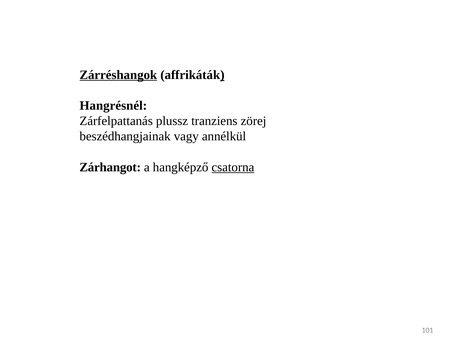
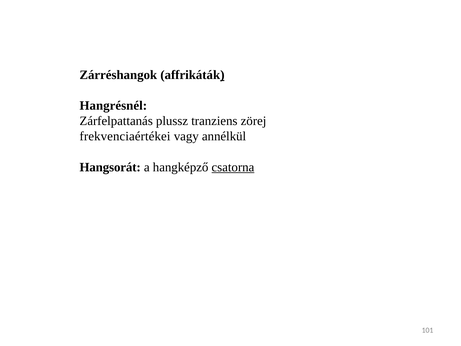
Zárréshangok underline: present -> none (118, 75)
beszédhangjainak: beszédhangjainak -> frekvenciaértékei (125, 136)
Zárhangot: Zárhangot -> Hangsorát (110, 167)
